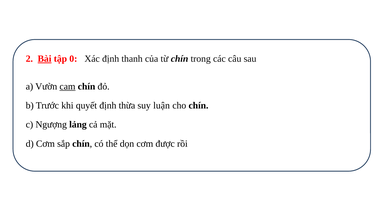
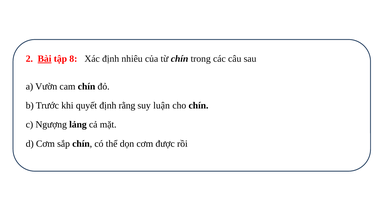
0: 0 -> 8 (73, 59)
thanh: thanh -> nhiêu (132, 59)
cam underline: present -> none (67, 87)
thừa: thừa -> rằng (127, 106)
